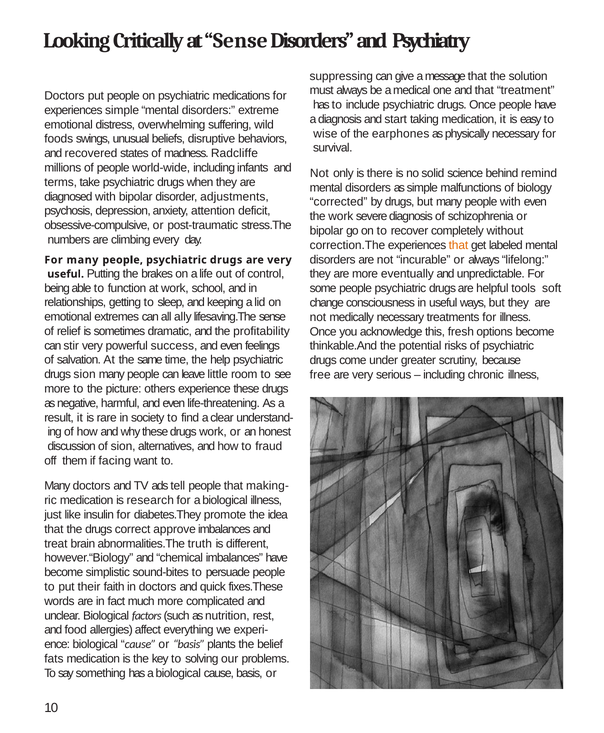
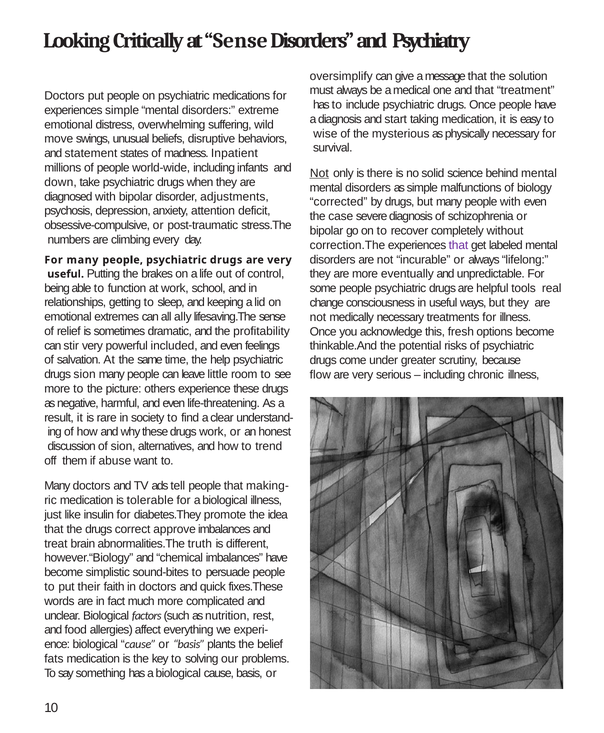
suppressing: suppressing -> oversimplify (341, 76)
earphones: earphones -> mysterious (401, 134)
foods: foods -> move (59, 139)
recovered: recovered -> statement (91, 153)
Radcliffe: Radcliffe -> Inpatient (234, 153)
Not underline: none -> present (319, 173)
behind remind: remind -> mental (539, 173)
terms: terms -> down (61, 182)
the work: work -> case (341, 217)
that colour: orange -> purple (458, 245)
soft: soft -> real (552, 289)
success: success -> included (174, 346)
free: free -> flow (320, 375)
fraud: fraud -> trend (269, 447)
facing: facing -> abuse (115, 461)
research: research -> tolerable (150, 501)
